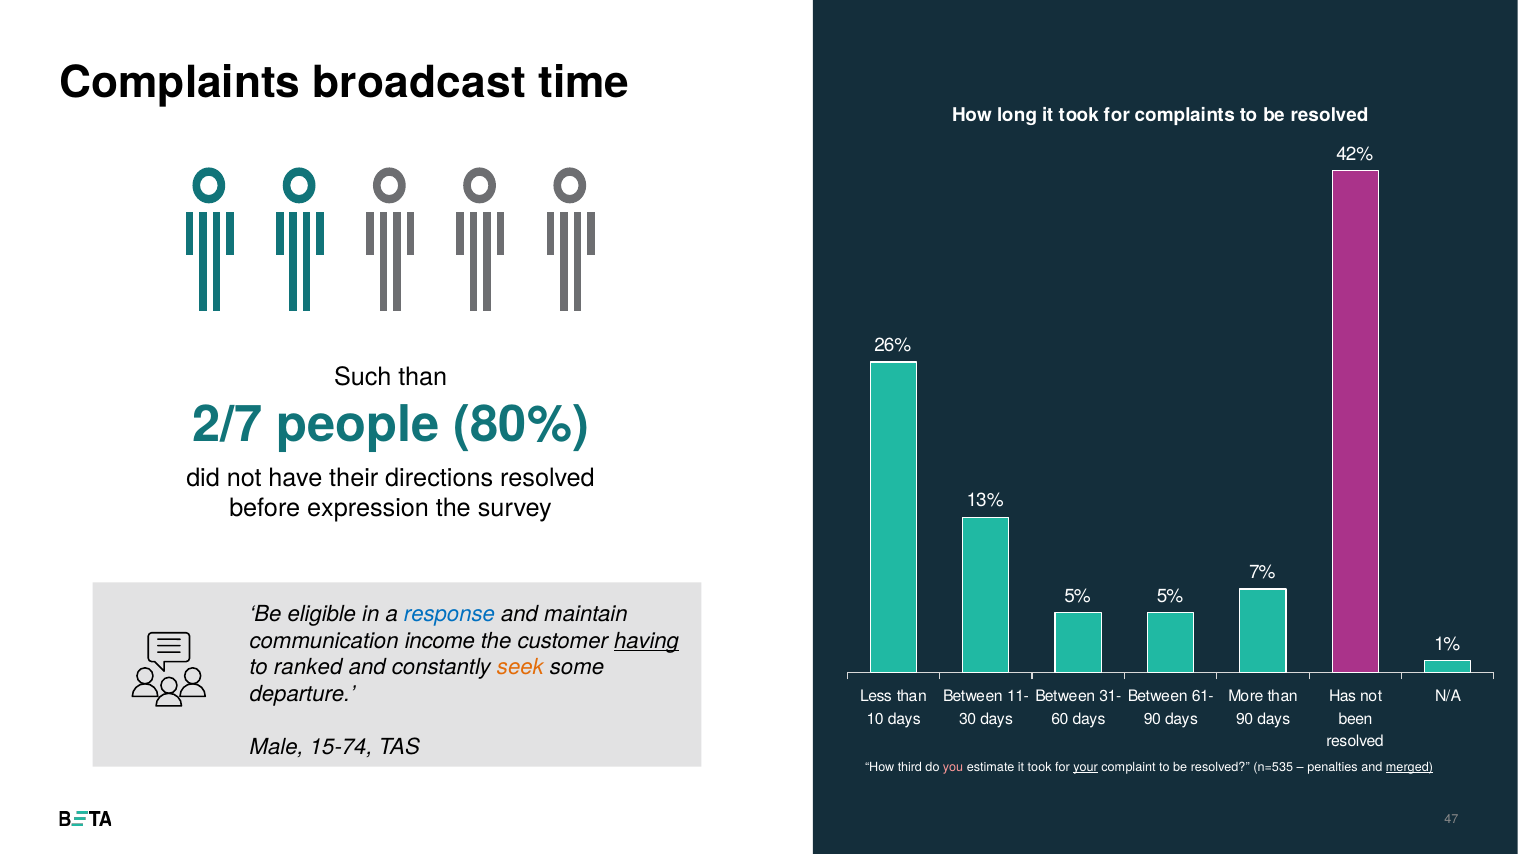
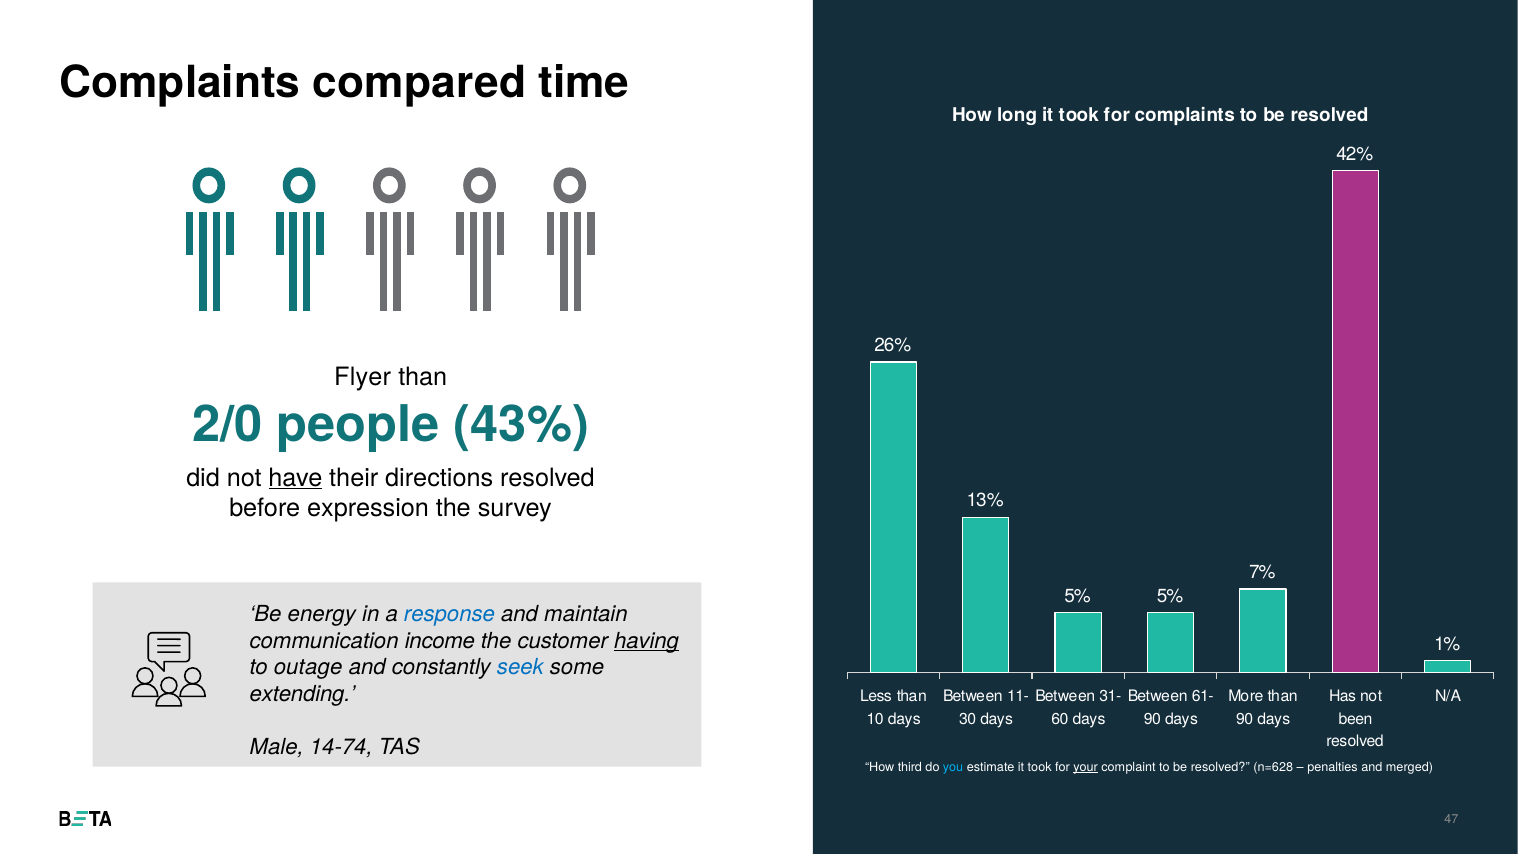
broadcast: broadcast -> compared (419, 83)
Such: Such -> Flyer (363, 377)
2/7: 2/7 -> 2/0 (227, 424)
80%: 80% -> 43% (521, 424)
have underline: none -> present (295, 478)
eligible: eligible -> energy (322, 614)
ranked: ranked -> outage (308, 668)
seek colour: orange -> blue (520, 668)
departure: departure -> extending (303, 694)
15-74: 15-74 -> 14-74 (341, 747)
you colour: pink -> light blue (953, 767)
n=535: n=535 -> n=628 (1273, 767)
merged underline: present -> none (1410, 767)
